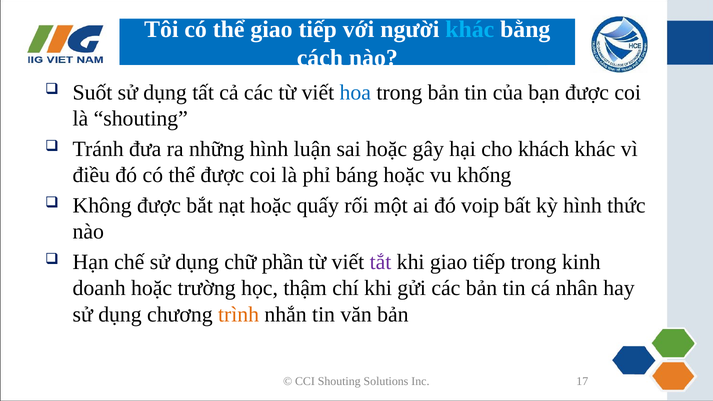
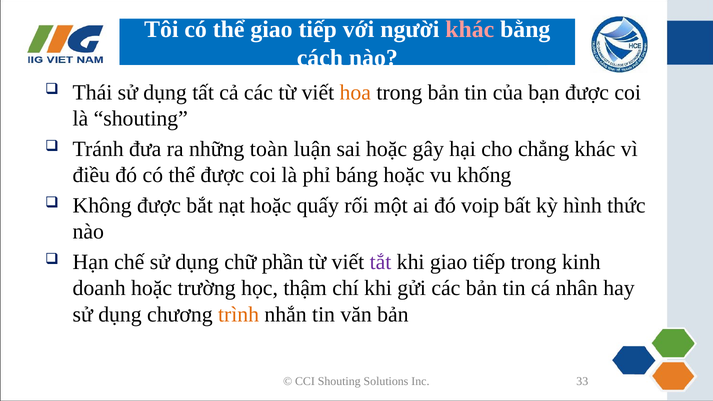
khác colour: light blue -> pink (470, 29)
Suốt: Suốt -> Thái (92, 92)
hoa colour: blue -> orange (355, 92)
những hình: hình -> toàn (269, 149)
khách: khách -> chẳng (544, 149)
17: 17 -> 33 (582, 381)
